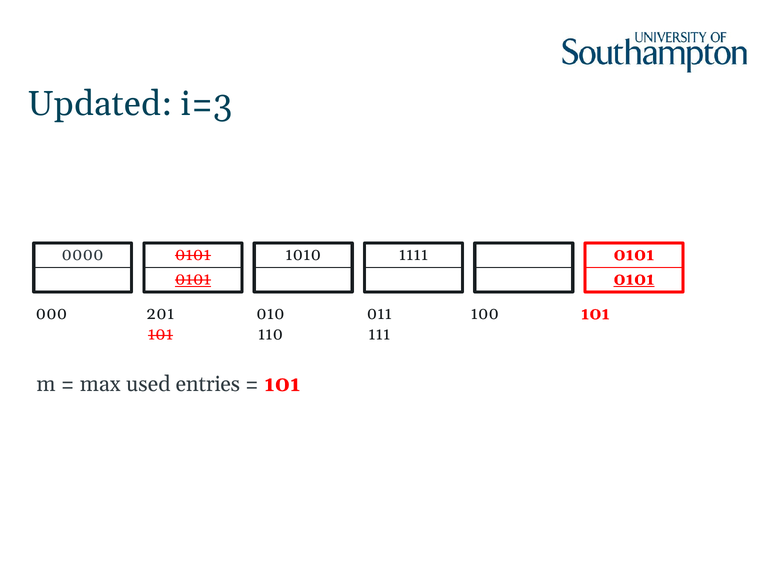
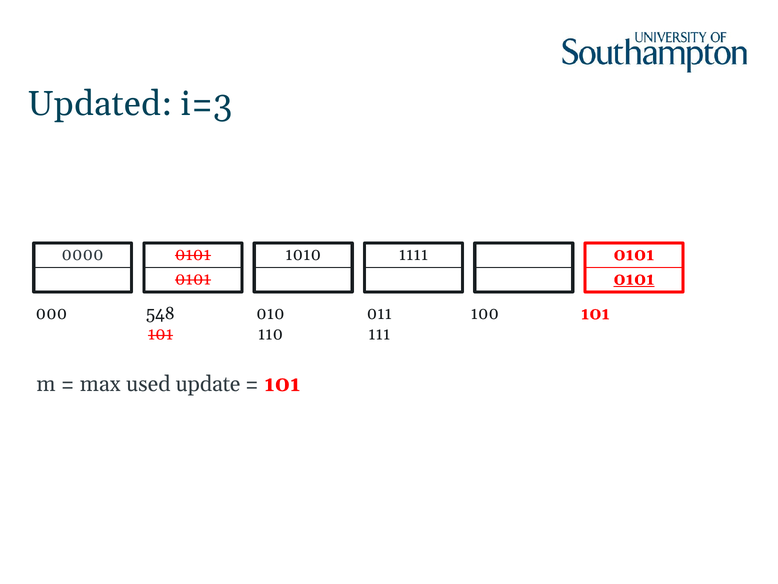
0101 underline: present -> none (193, 279)
201: 201 -> 548 (160, 313)
entries: entries -> update (208, 384)
